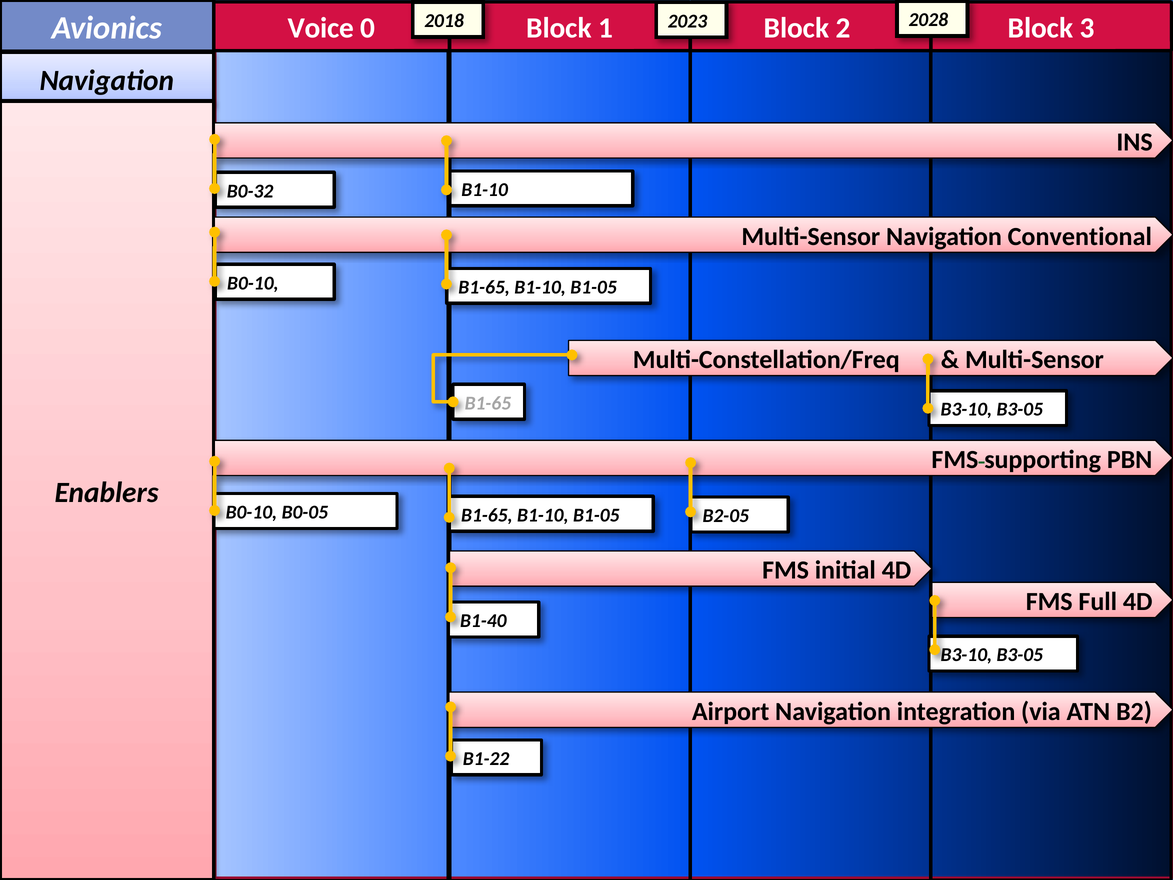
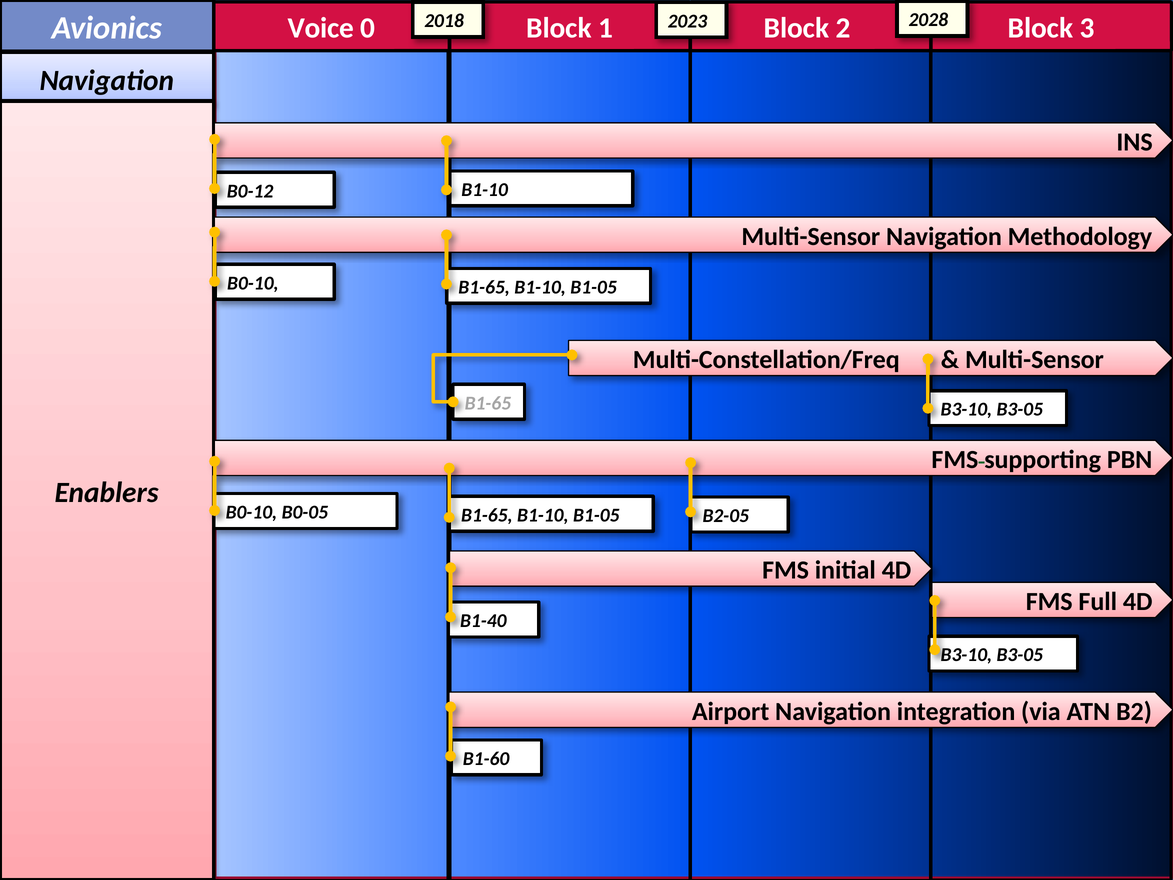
B0-32: B0-32 -> B0-12 (250, 191)
Conventional: Conventional -> Methodology (1080, 236)
B1-22: B1-22 -> B1-60 (486, 758)
